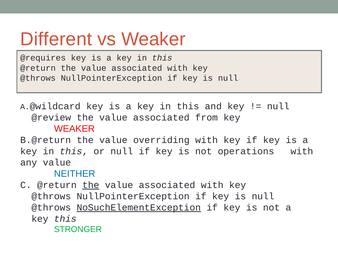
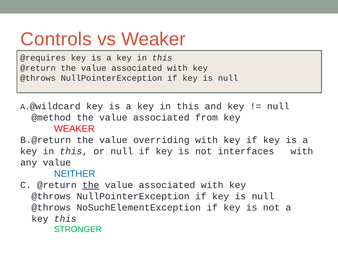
Different: Different -> Controls (56, 39)
@review: @review -> @method (51, 118)
operations: operations -> interfaces (246, 152)
NoSuchElementException underline: present -> none (139, 208)
